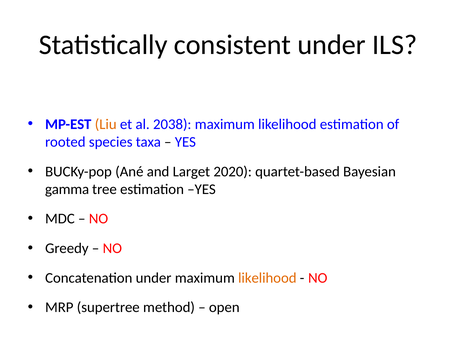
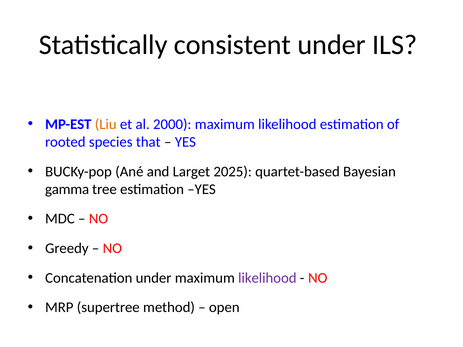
2038: 2038 -> 2000 (172, 124)
taxa: taxa -> that (148, 142)
2020: 2020 -> 2025 (233, 172)
likelihood colour: orange -> purple (267, 278)
